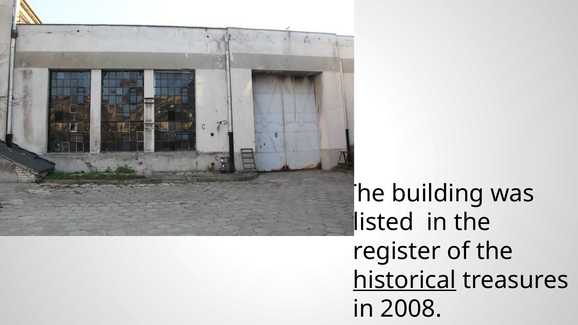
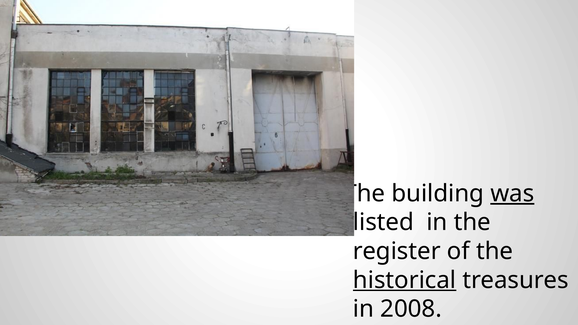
was underline: none -> present (512, 194)
